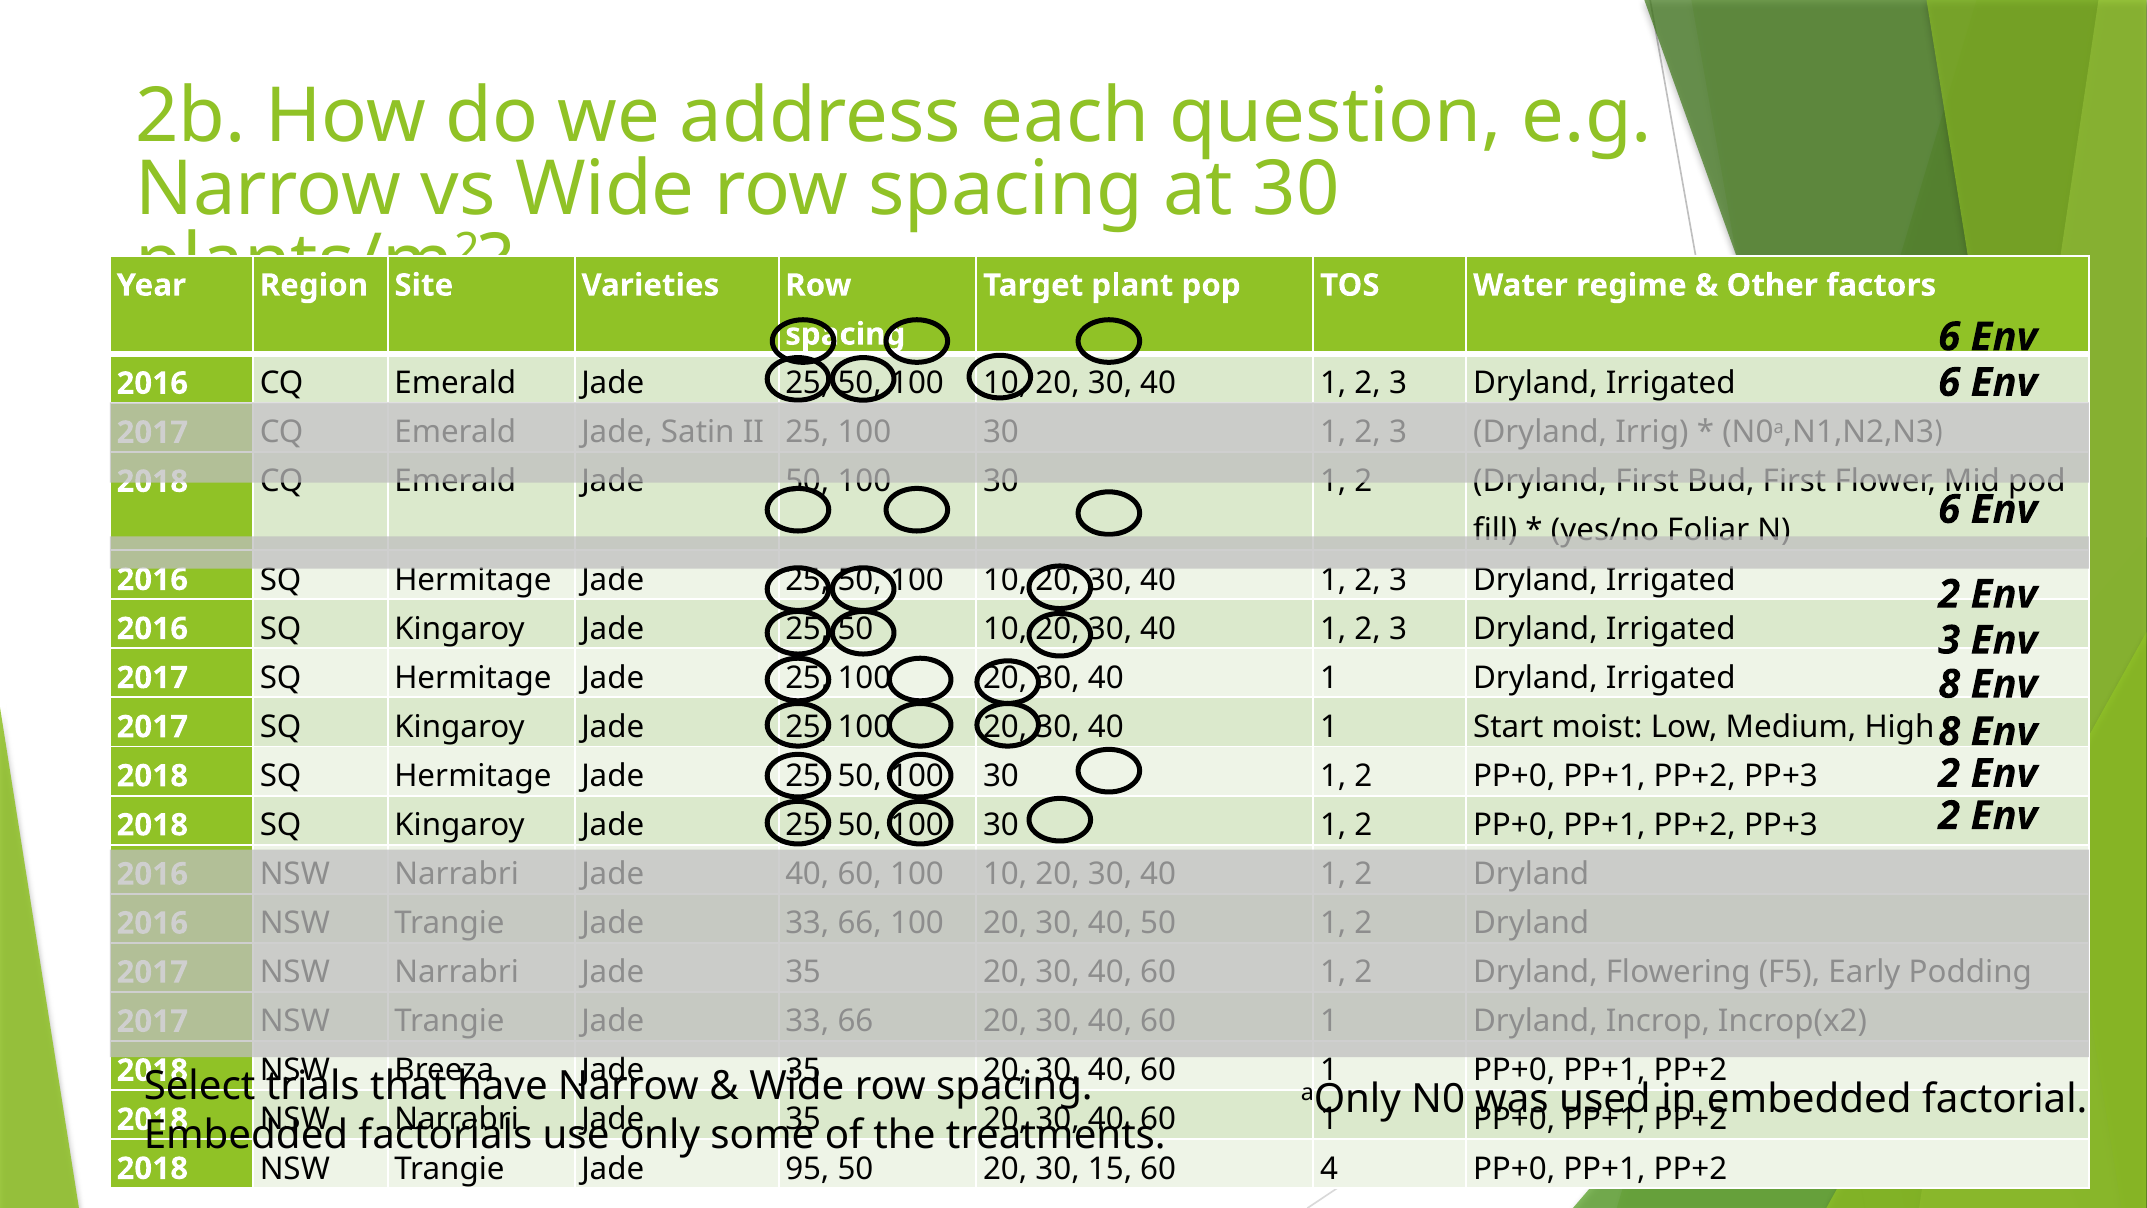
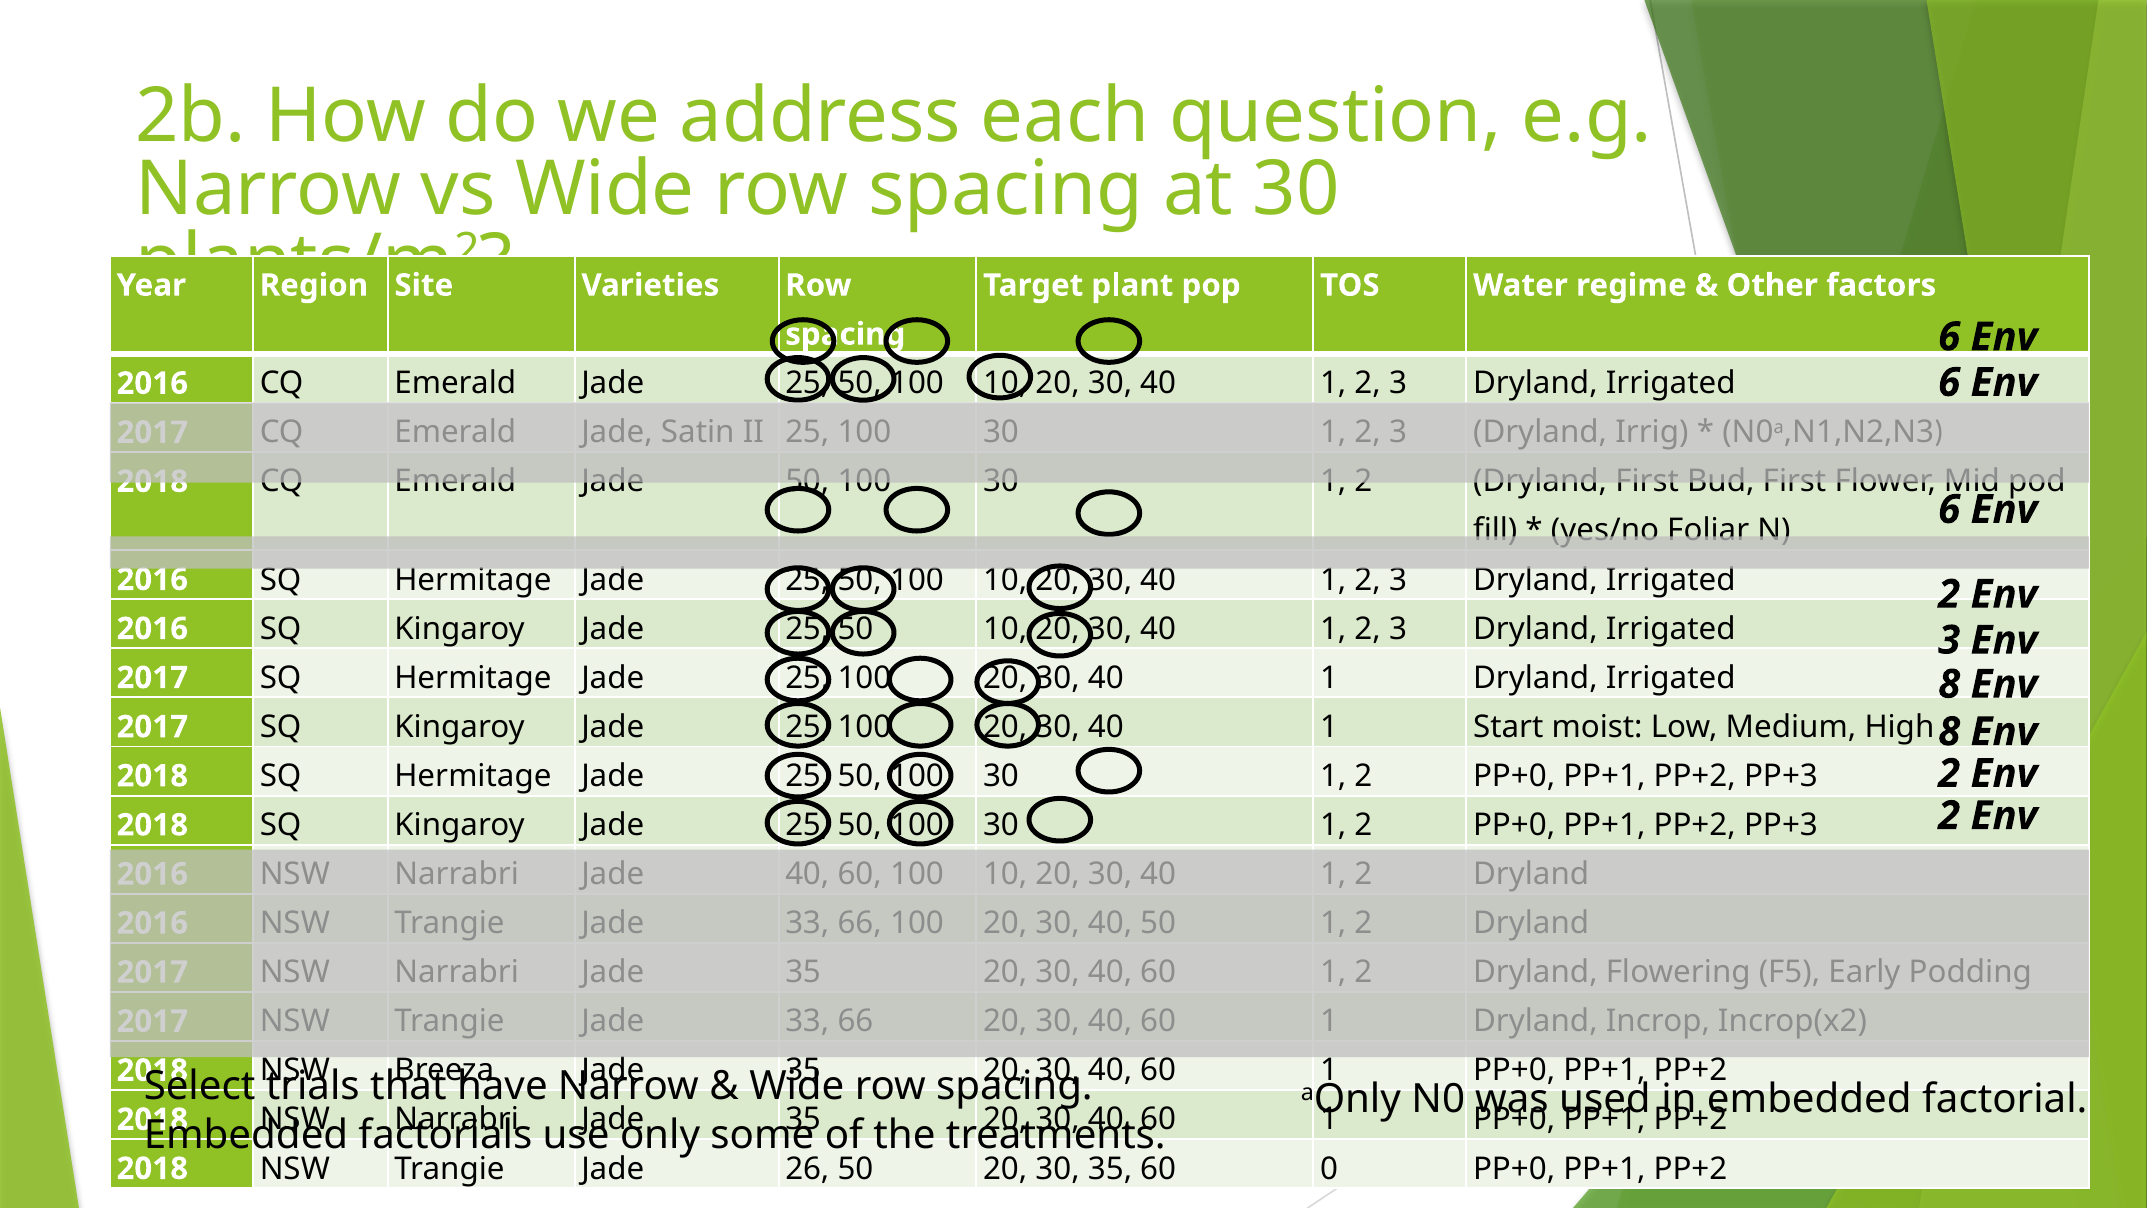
95: 95 -> 26 (807, 1168)
30 15: 15 -> 35 (1110, 1168)
4: 4 -> 0 (1329, 1168)
